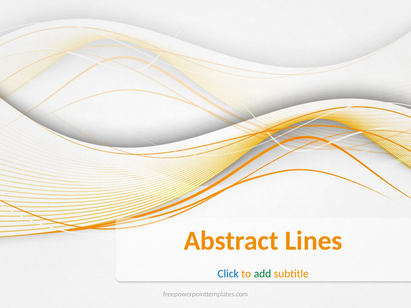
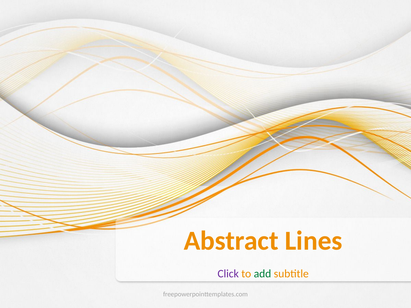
Click colour: blue -> purple (228, 274)
